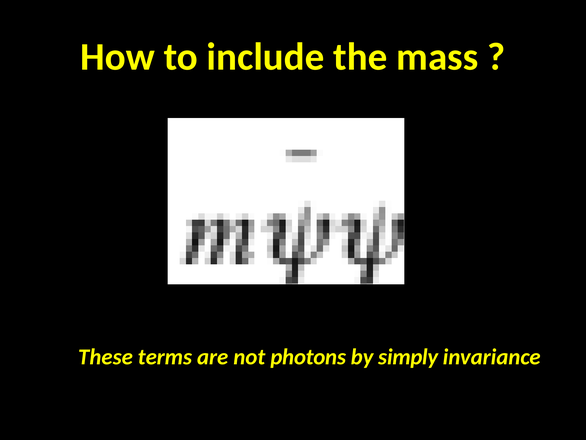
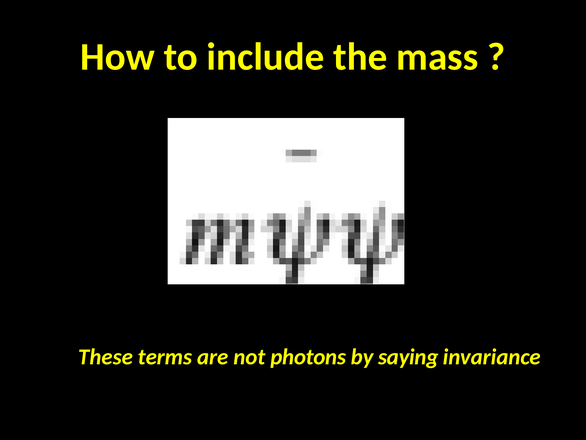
simply: simply -> saying (408, 356)
